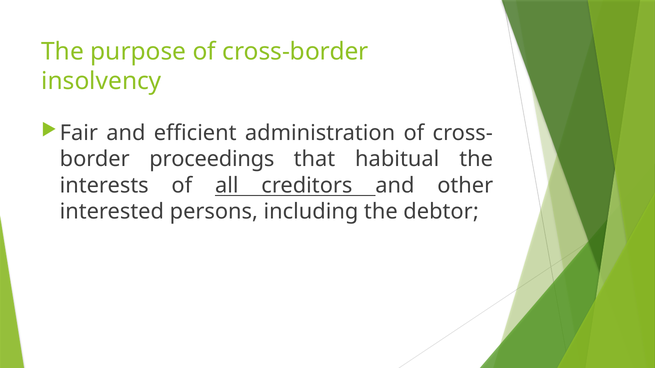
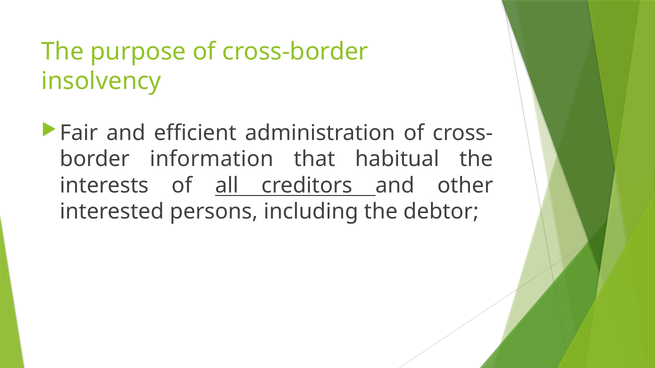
proceedings: proceedings -> information (212, 159)
